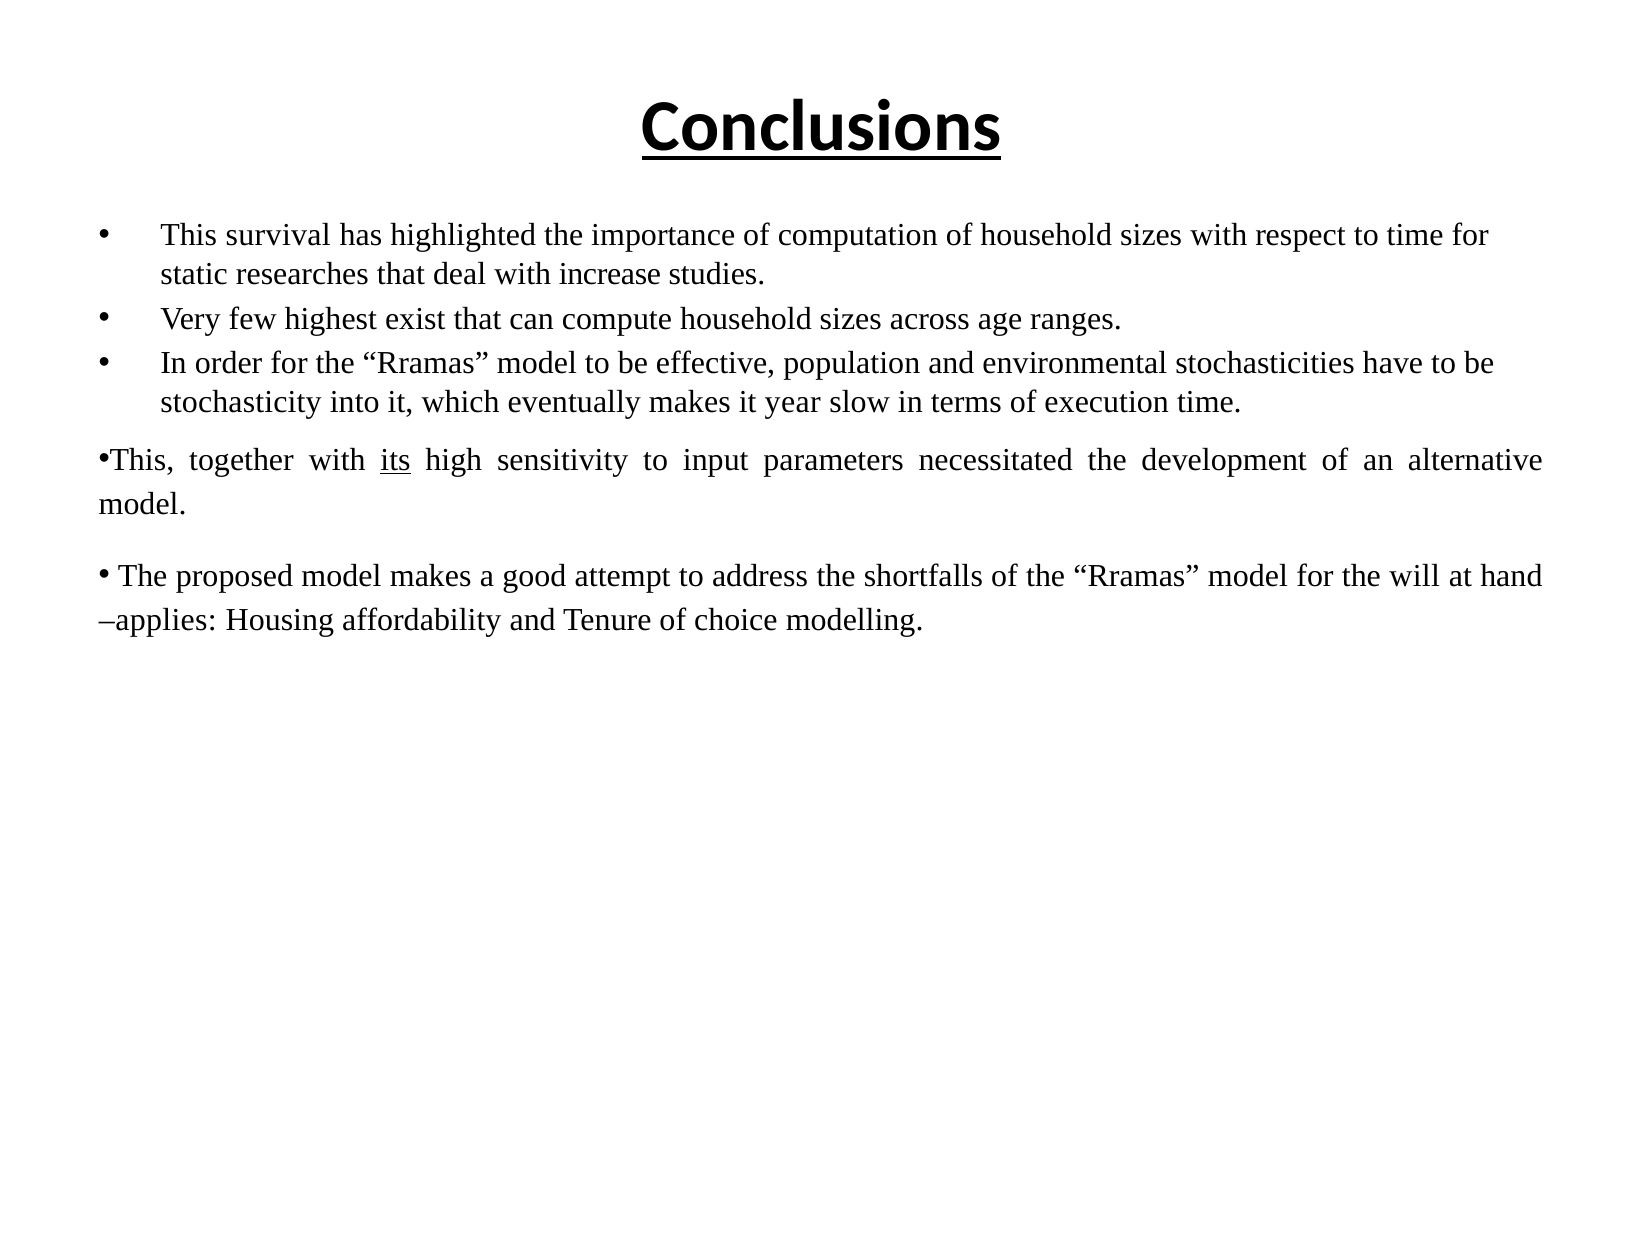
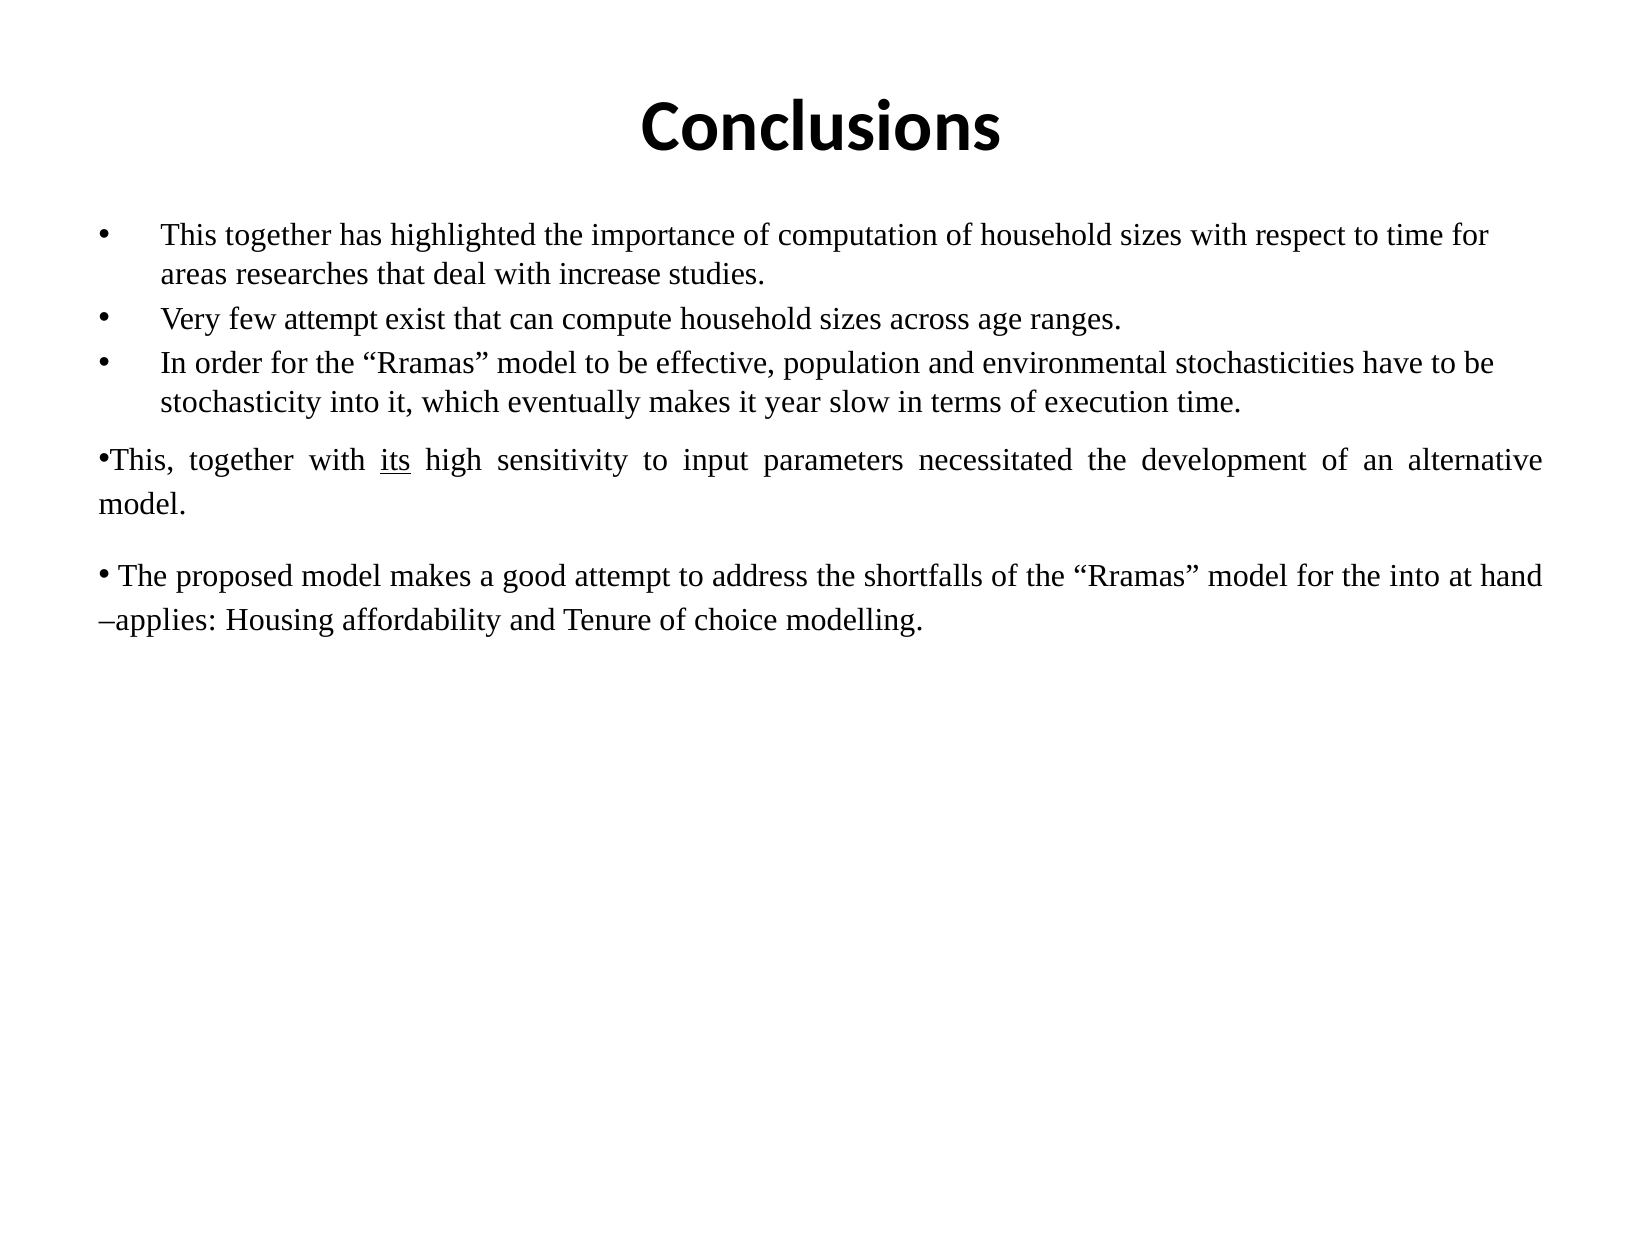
Conclusions underline: present -> none (822, 127)
survival: survival -> together (278, 235)
static: static -> areas (194, 274)
few highest: highest -> attempt (331, 319)
the will: will -> into (1415, 576)
